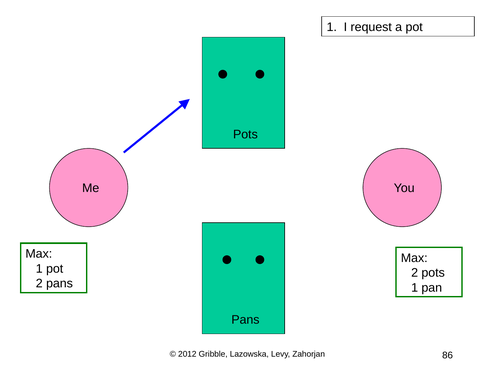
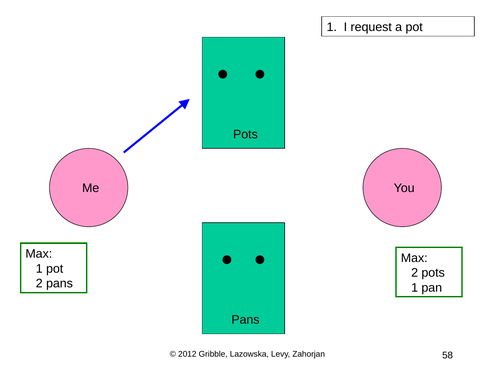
86: 86 -> 58 (448, 355)
